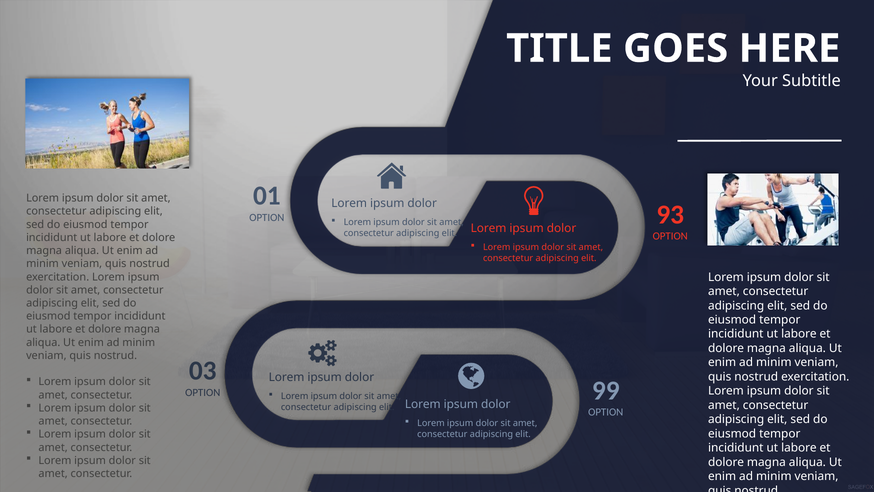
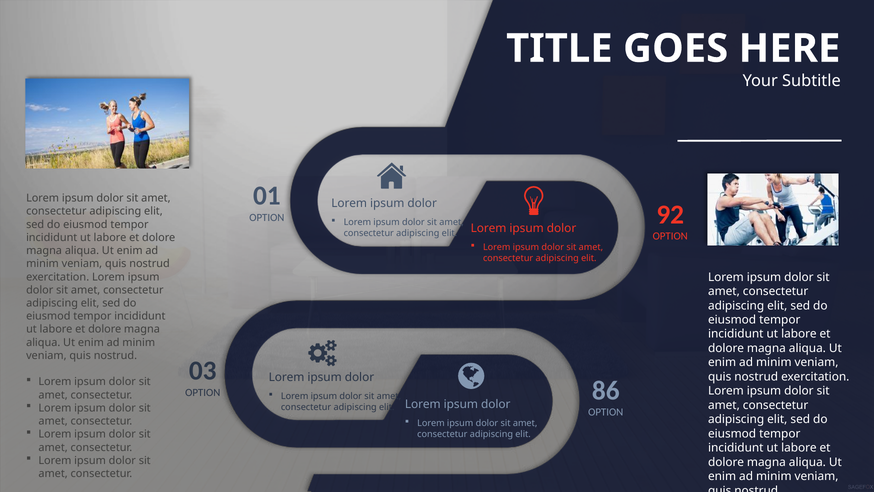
93: 93 -> 92 (670, 214)
99: 99 -> 86 (606, 390)
